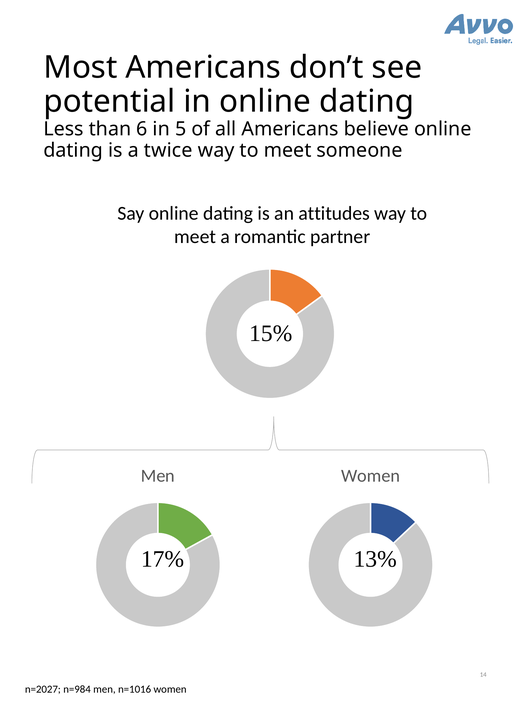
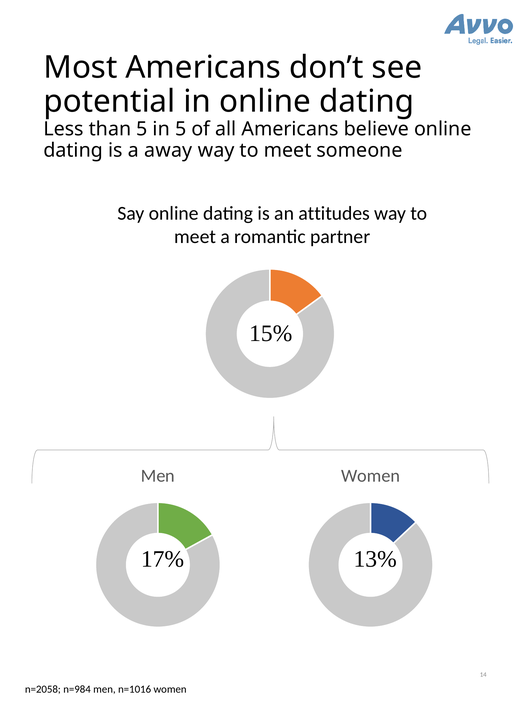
than 6: 6 -> 5 (142, 129)
twice: twice -> away (168, 150)
n=2027: n=2027 -> n=2058 (43, 689)
